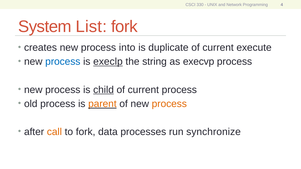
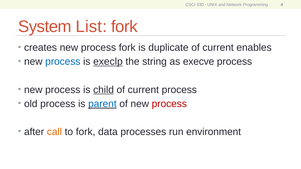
process into: into -> fork (127, 48)
execute: execute -> enables (254, 48)
execvp: execvp -> execve (199, 62)
parent colour: orange -> blue (102, 104)
process colour: orange -> red (169, 104)
synchronize: synchronize -> environment (214, 132)
